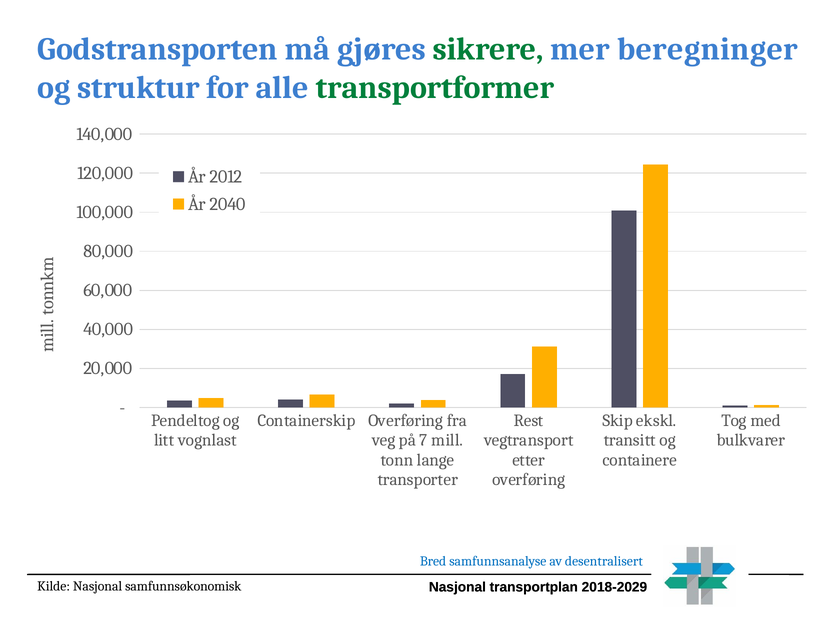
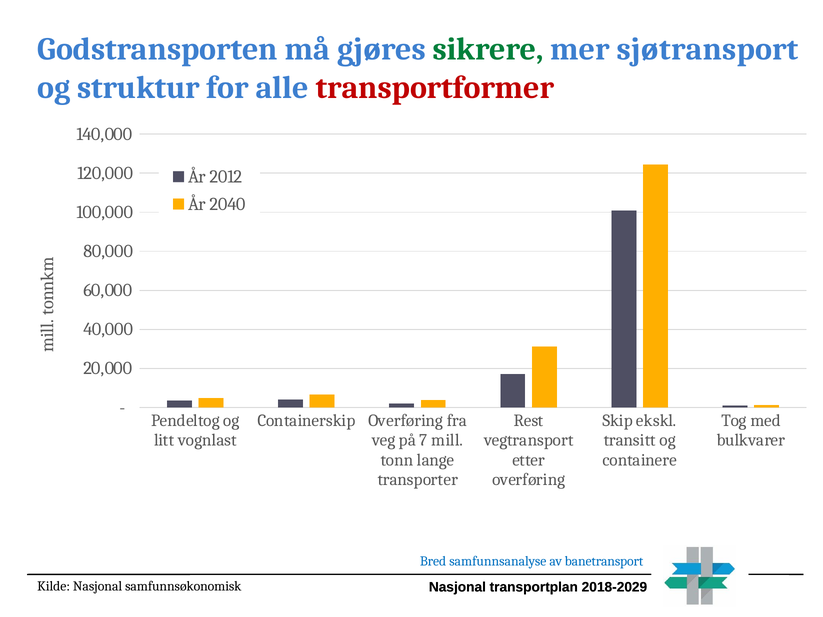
beregninger: beregninger -> sjøtransport (708, 49)
transportformer colour: green -> red (435, 88)
desentralisert: desentralisert -> banetransport (604, 562)
